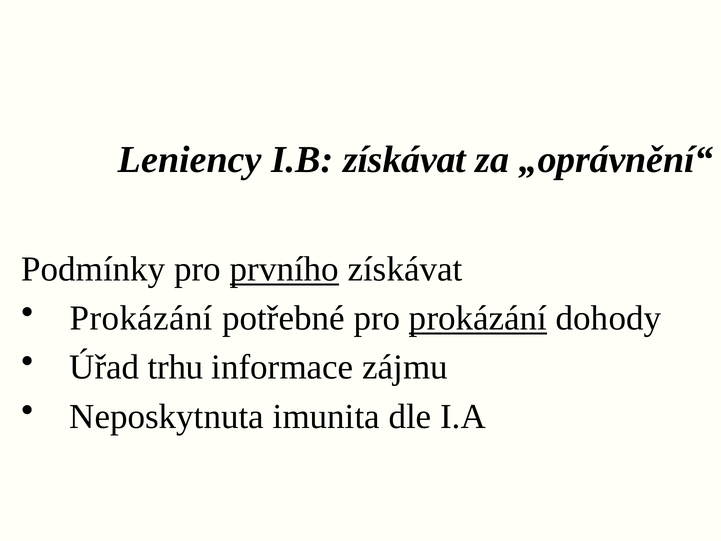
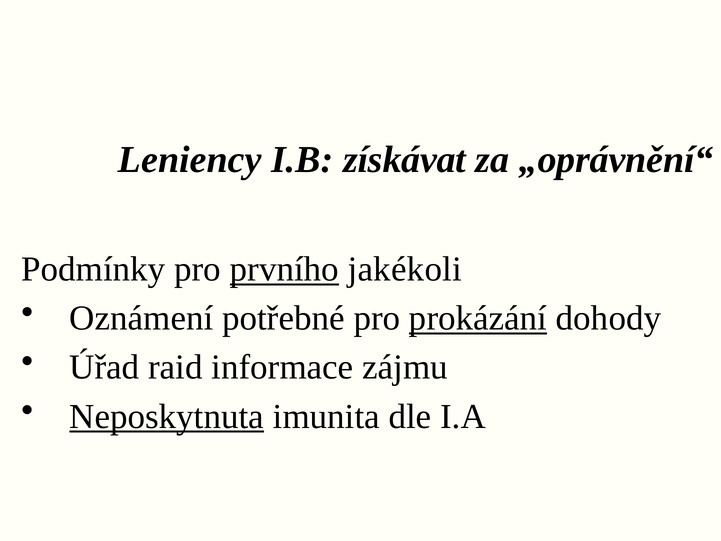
prvního získávat: získávat -> jakékoli (405, 269)
Prokázání: Prokázání -> Oznámení (141, 318)
trhu: trhu -> raid (175, 367)
Neposkytnuta underline: none -> present (167, 416)
